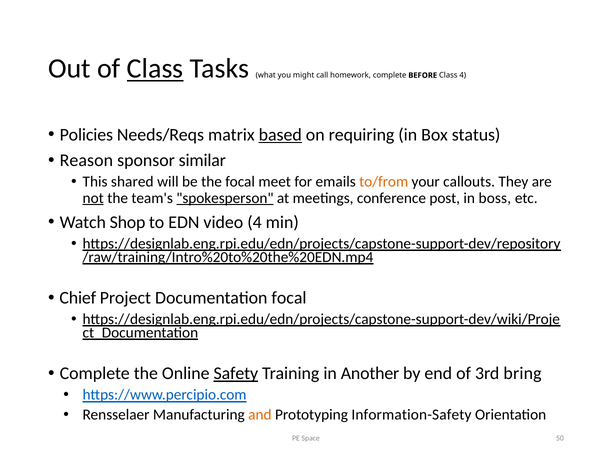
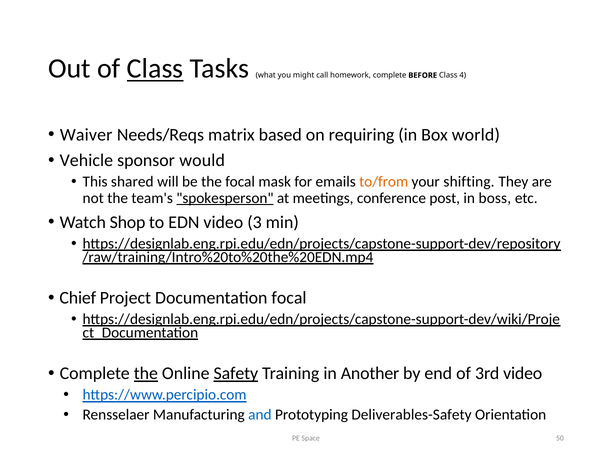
Policies: Policies -> Waiver (86, 135)
based underline: present -> none (280, 135)
status: status -> world (476, 135)
Reason: Reason -> Vehicle (86, 160)
similar: similar -> would (202, 160)
meet: meet -> mask (275, 182)
callouts: callouts -> shifting (469, 182)
not underline: present -> none (93, 198)
video 4: 4 -> 3 (255, 222)
the underline: none -> present (146, 374)
3rd bring: bring -> video (523, 374)
and colour: orange -> blue (260, 415)
Information-Safety: Information-Safety -> Deliverables-Safety (412, 415)
